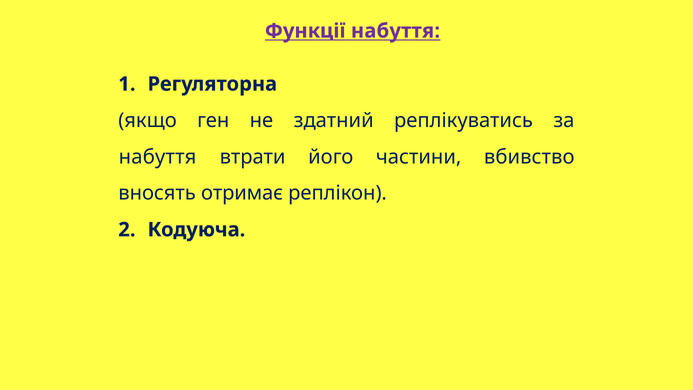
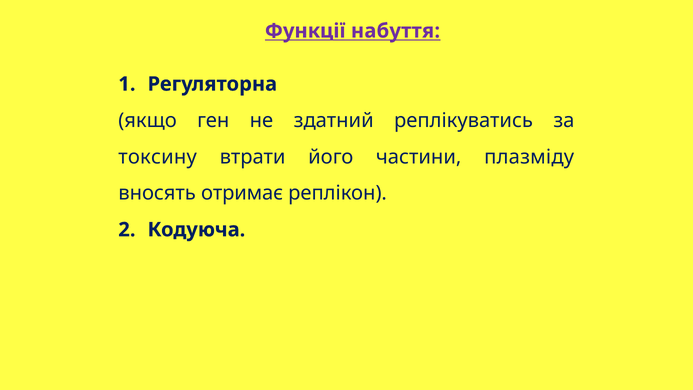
набуття: набуття -> токсину (158, 157)
вбивство: вбивство -> плазміду (529, 157)
